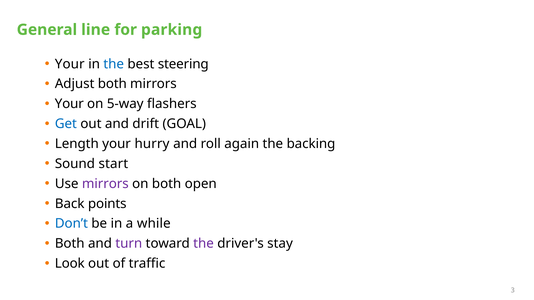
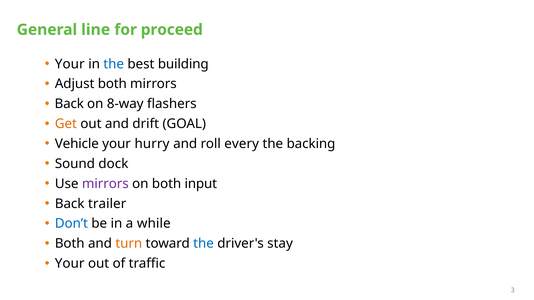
parking: parking -> proceed (172, 30)
steering: steering -> building (183, 64)
Your: Your -> Back (69, 104)
5-way: 5-way -> 8-way (125, 104)
Get colour: blue -> orange (66, 124)
Length: Length -> Vehicle (77, 144)
again: again -> every (242, 144)
start: start -> dock (113, 164)
open: open -> input (201, 184)
points: points -> trailer (107, 204)
turn colour: purple -> orange (129, 244)
the colour: purple -> blue (204, 244)
Look: Look -> Your (70, 264)
